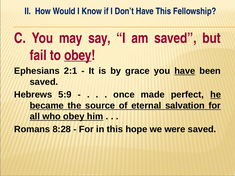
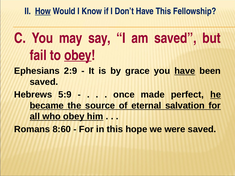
How underline: none -> present (43, 11)
2:1: 2:1 -> 2:9 (71, 71)
8:28: 8:28 -> 8:60 (62, 129)
